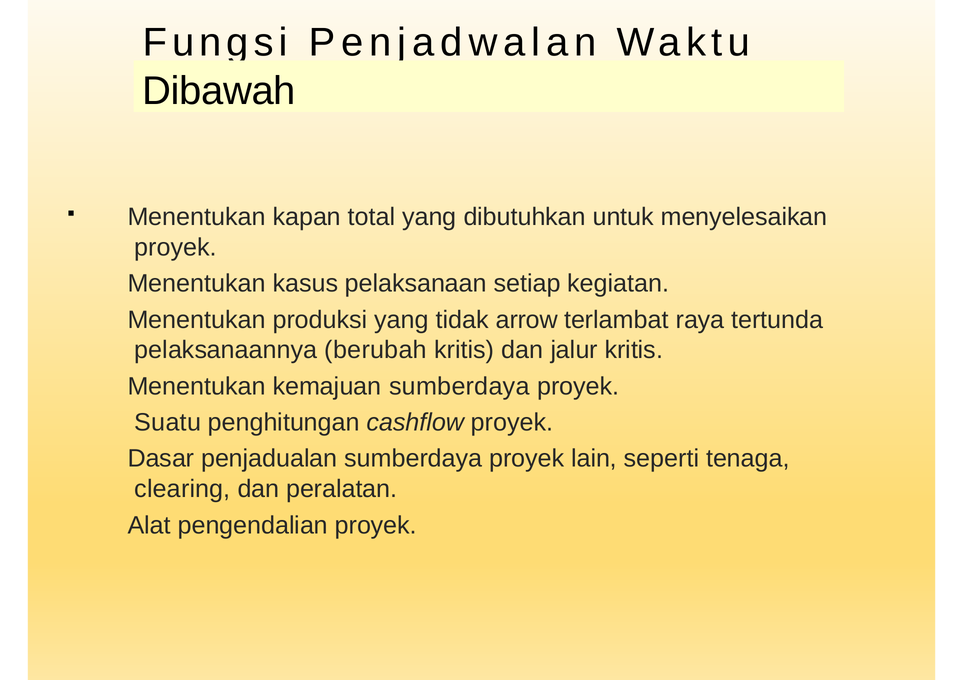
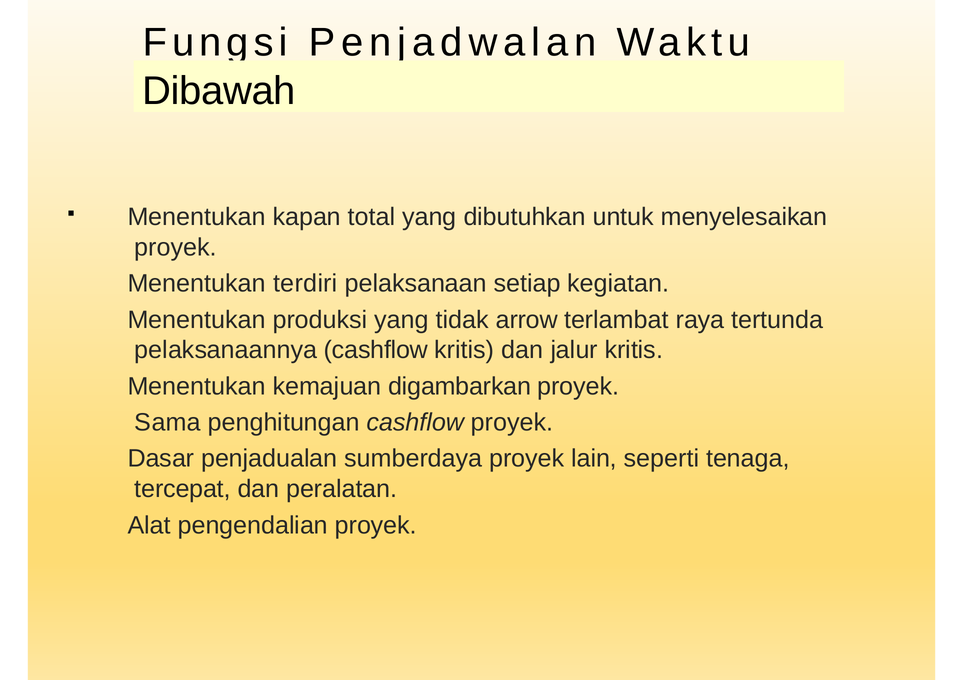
kasus: kasus -> terdiri (305, 284)
pelaksanaannya berubah: berubah -> cashflow (376, 350)
kemajuan sumberdaya: sumberdaya -> digambarkan (460, 387)
Suatu: Suatu -> Sama (168, 423)
clearing: clearing -> tercepat (183, 489)
